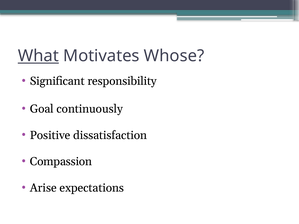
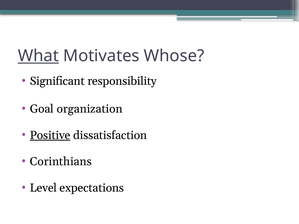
continuously: continuously -> organization (90, 109)
Positive underline: none -> present (50, 135)
Compassion: Compassion -> Corinthians (61, 162)
Arise: Arise -> Level (43, 188)
